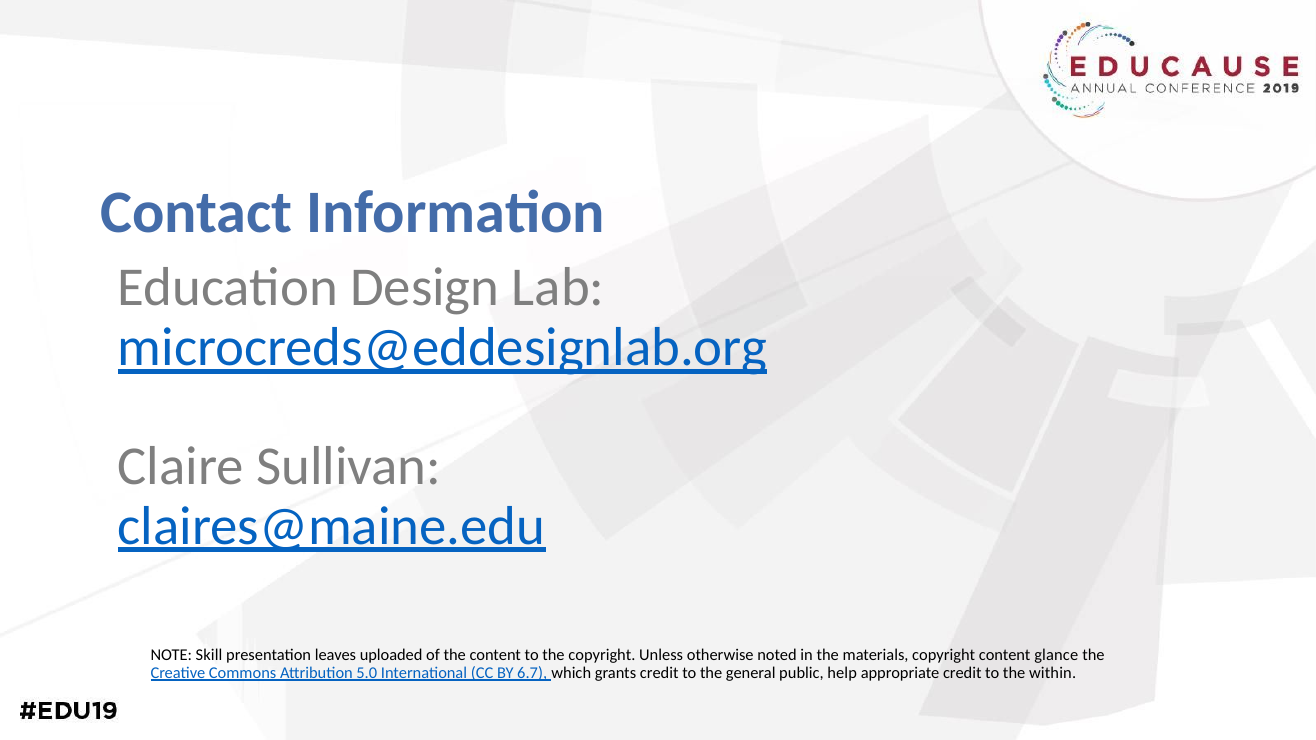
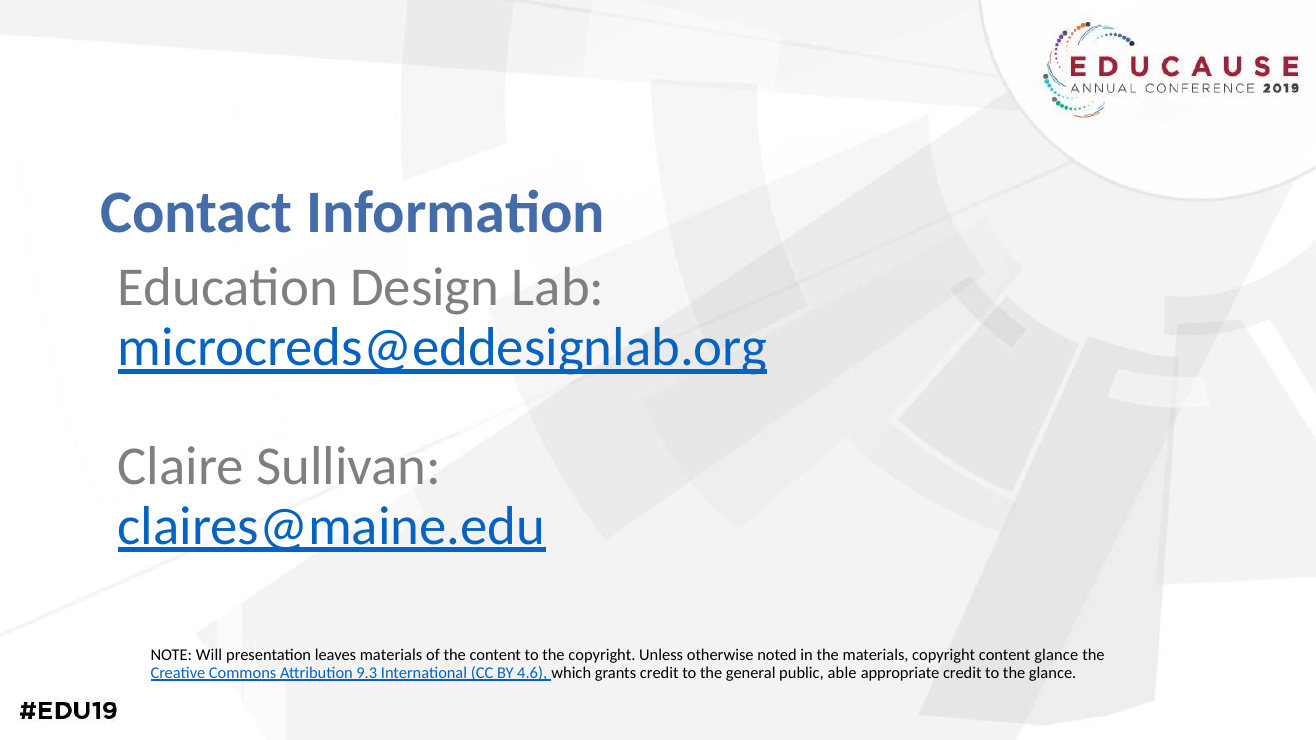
Skill: Skill -> Will (209, 655)
leaves uploaded: uploaded -> materials (391, 655)
5.0: 5.0 -> 9.3 (367, 673)
6.7: 6.7 -> 4.6 (532, 673)
help: help -> able (842, 673)
the within: within -> glance (1053, 673)
